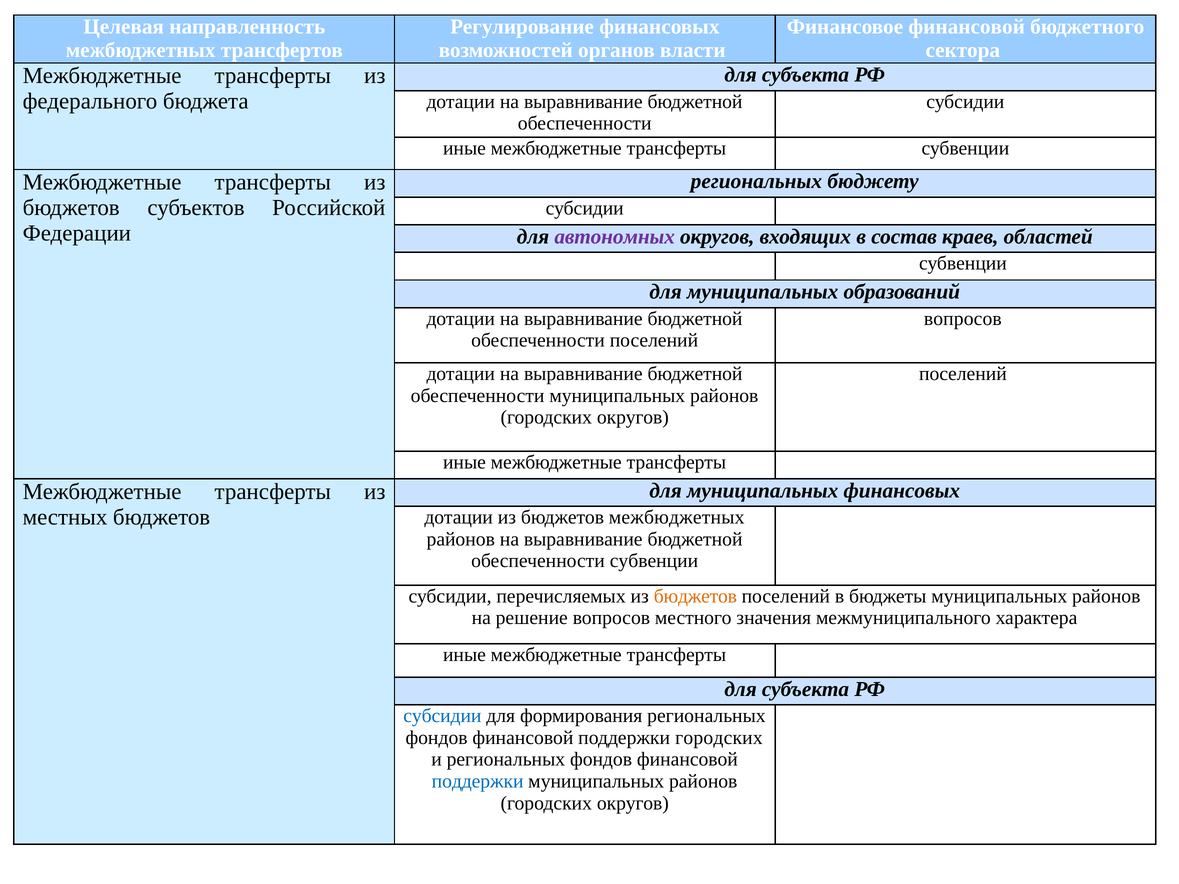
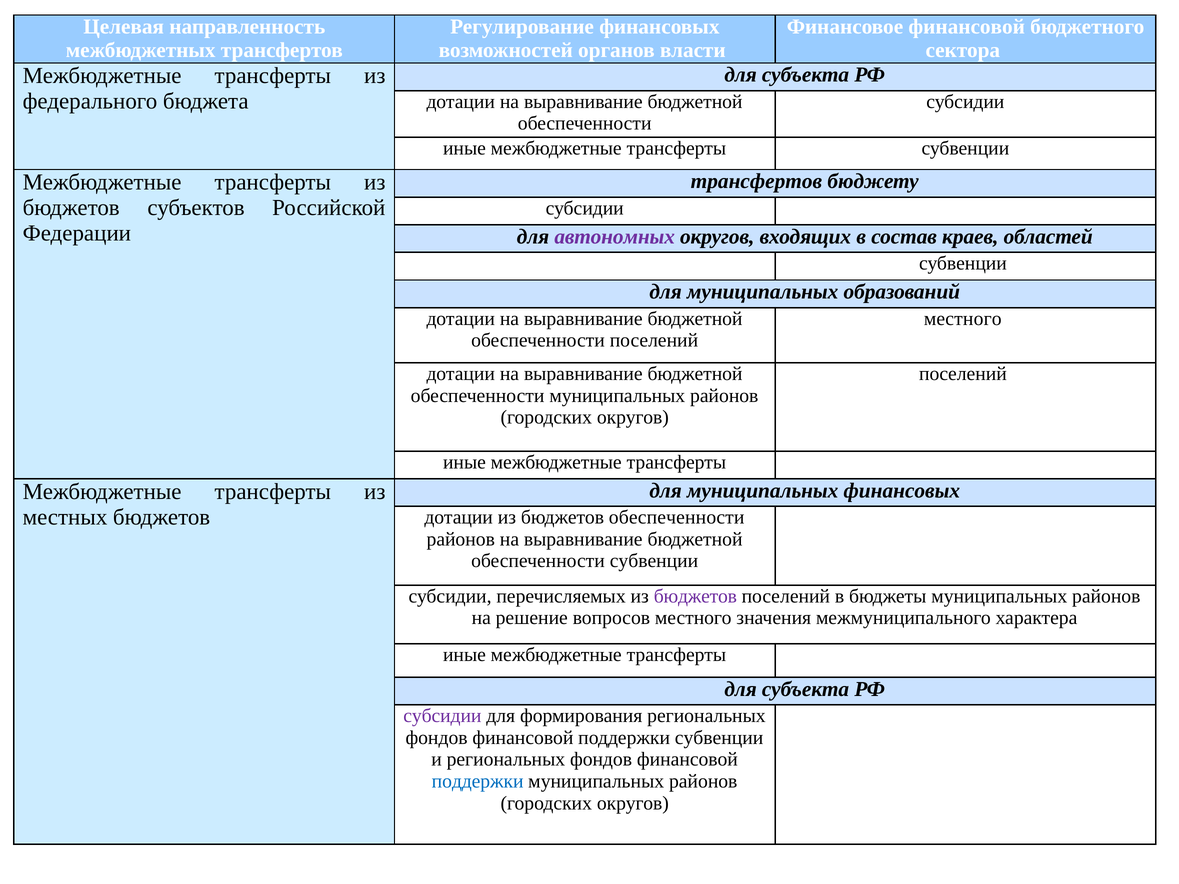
региональных: региональных -> трансфертов (756, 181)
вопросов: вопросов -> местного (963, 319)
бюджетов межбюджетных: межбюджетных -> обеспеченности (677, 518)
бюджетов colour: orange -> purple (695, 596)
субсидии colour: blue -> purple (442, 716)
поддержки городских: городских -> субвенции (719, 738)
